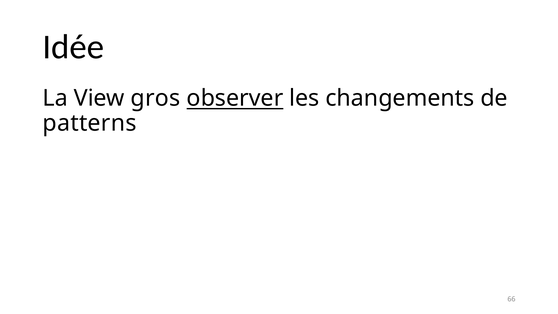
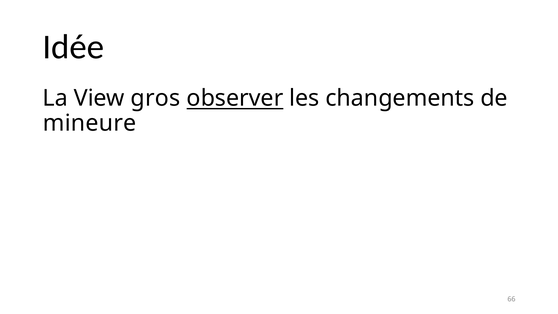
patterns: patterns -> mineure (90, 123)
